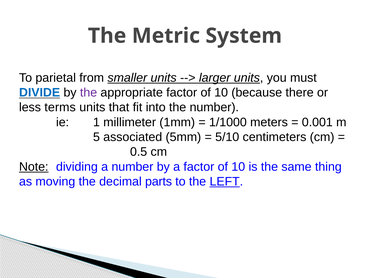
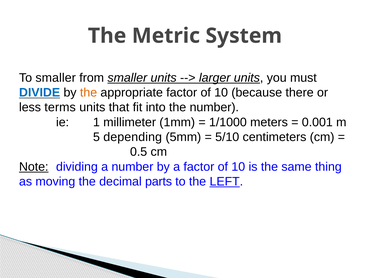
To parietal: parietal -> smaller (56, 78)
the colour: purple -> orange (89, 92)
associated: associated -> depending (133, 137)
